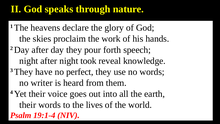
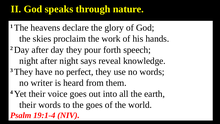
took: took -> says (88, 61)
the lives: lives -> goes (94, 105)
